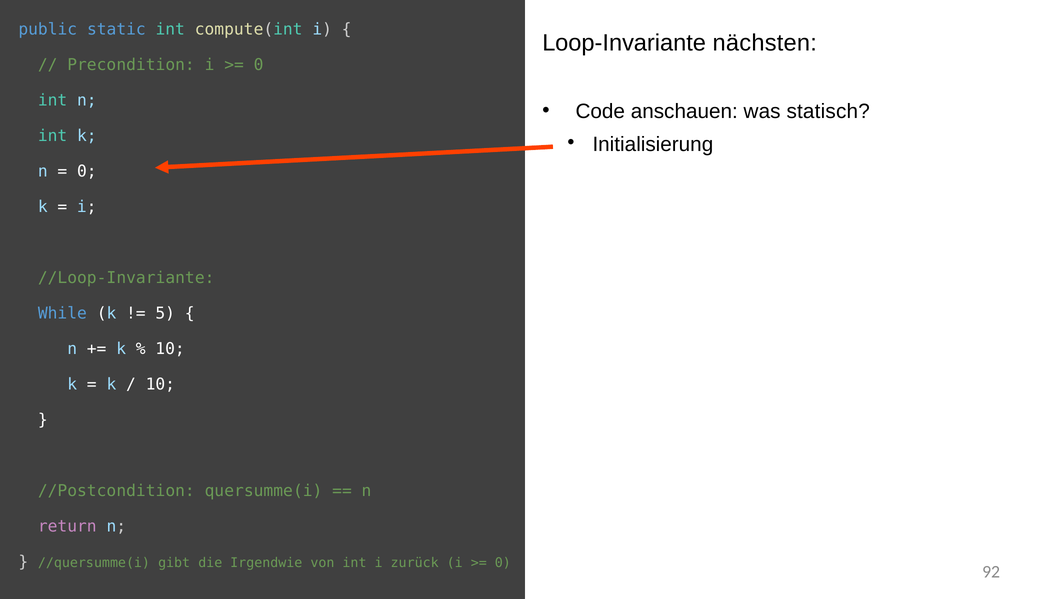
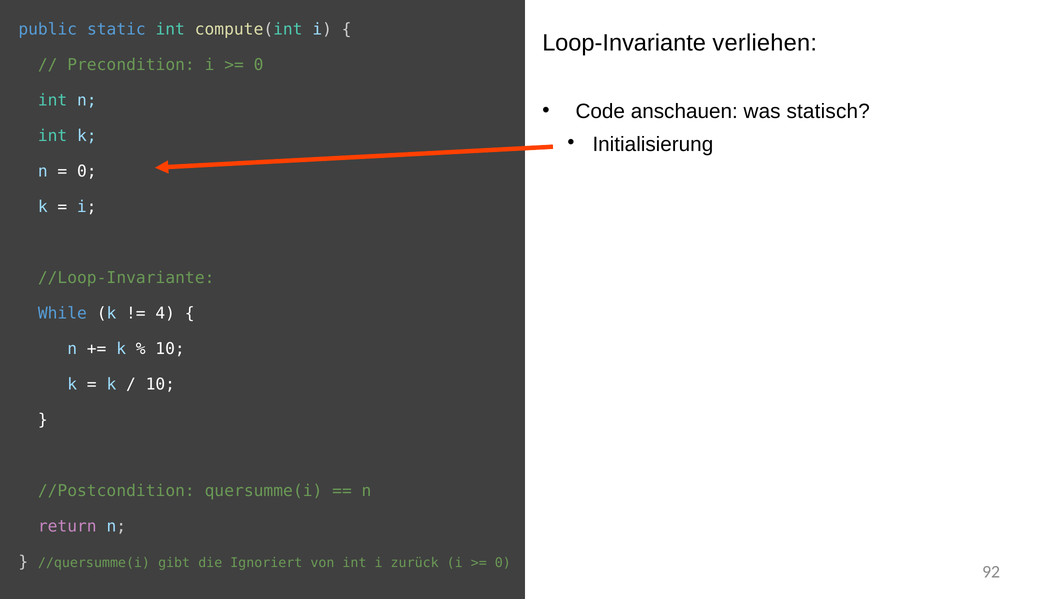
nächsten: nächsten -> verliehen (765, 43)
5: 5 -> 4 (165, 313)
Irgendwie: Irgendwie -> Ignoriert (266, 562)
